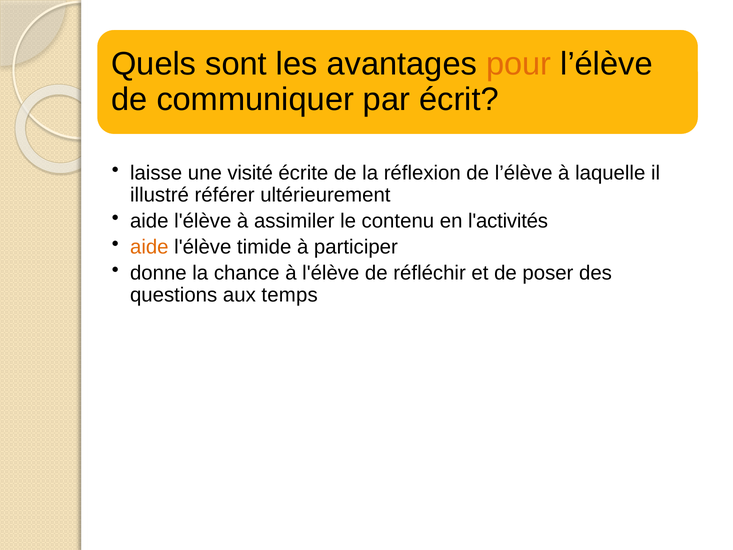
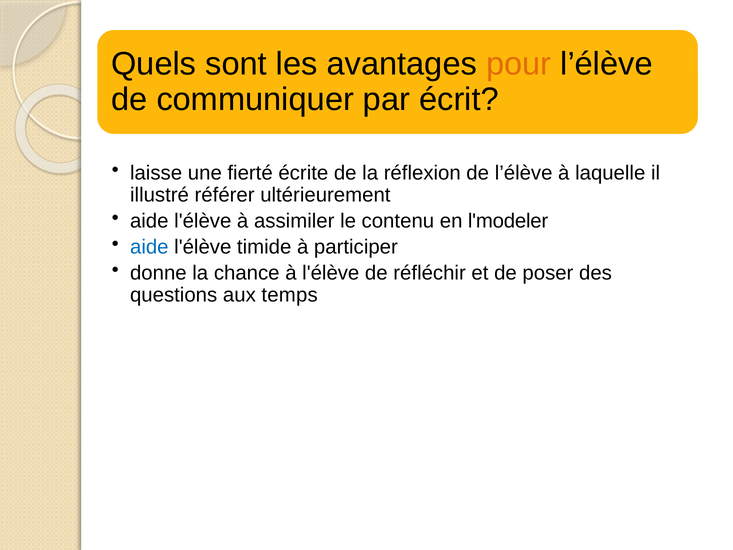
visité: visité -> fierté (250, 173)
l'activités: l'activités -> l'modeler (508, 221)
aide colour: orange -> blue (149, 247)
